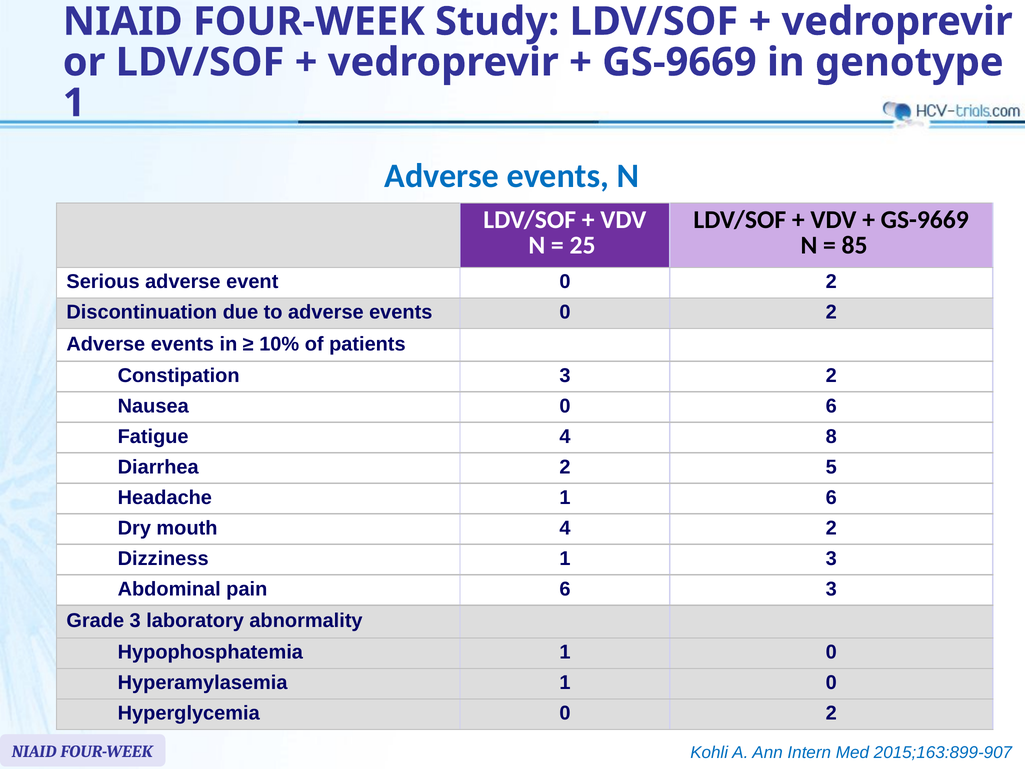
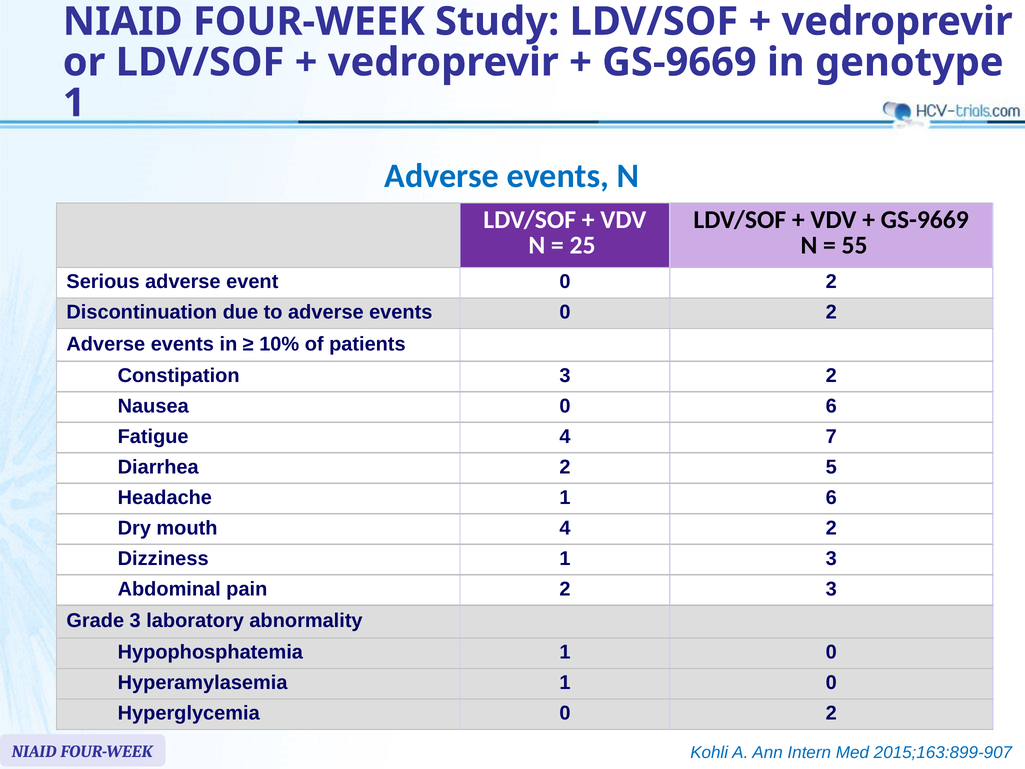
85: 85 -> 55 (855, 245)
8: 8 -> 7 (831, 436)
pain 6: 6 -> 2 (565, 589)
